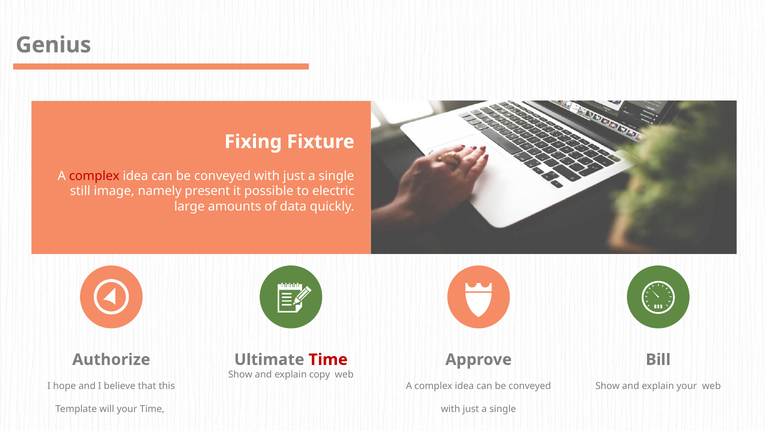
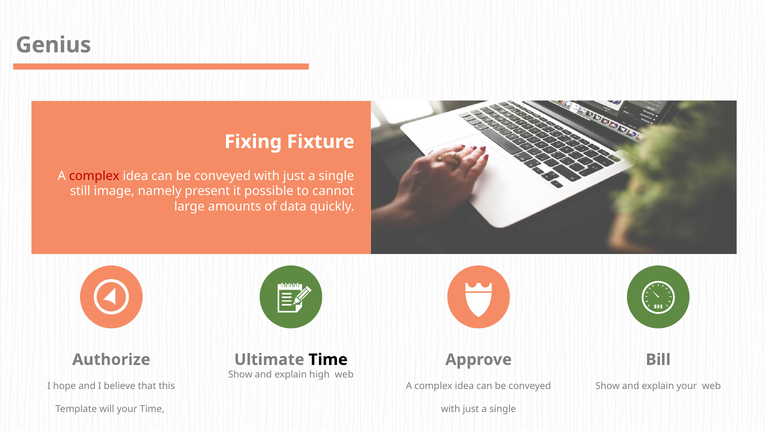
electric: electric -> cannot (333, 191)
Time colour: red -> black (328, 360)
copy: copy -> high (320, 375)
